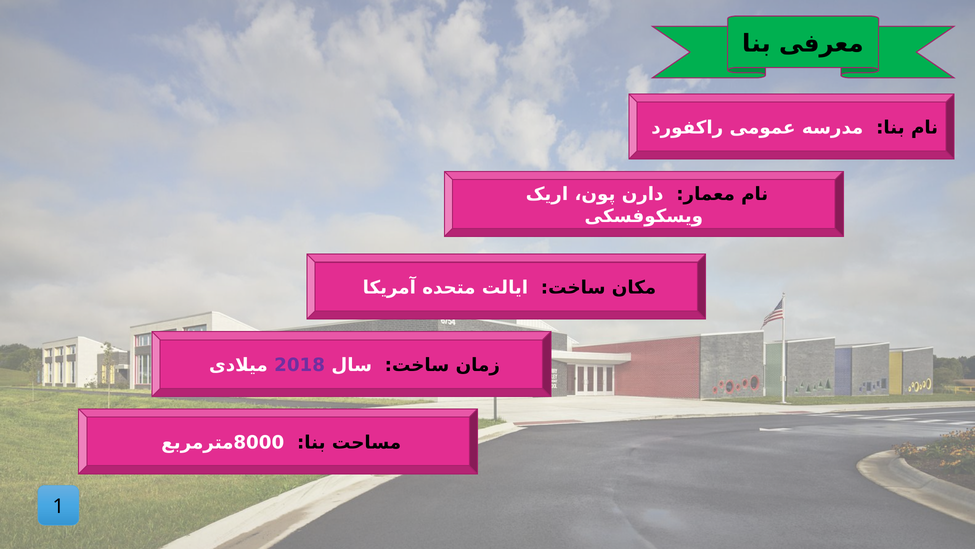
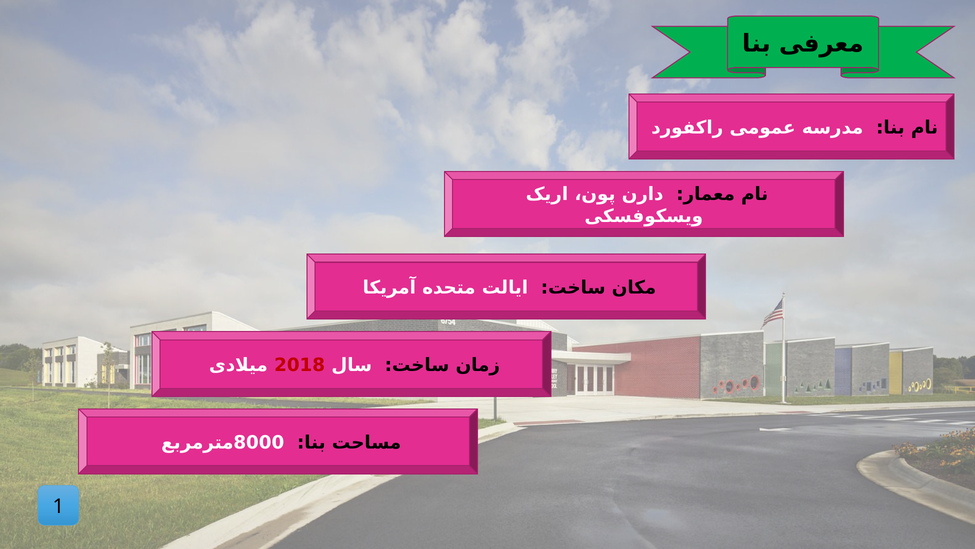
2018 colour: purple -> red (300, 365)
